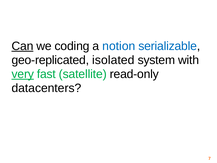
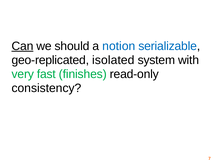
coding: coding -> should (72, 46)
very underline: present -> none (23, 74)
satellite: satellite -> finishes (83, 74)
datacenters: datacenters -> consistency (46, 88)
